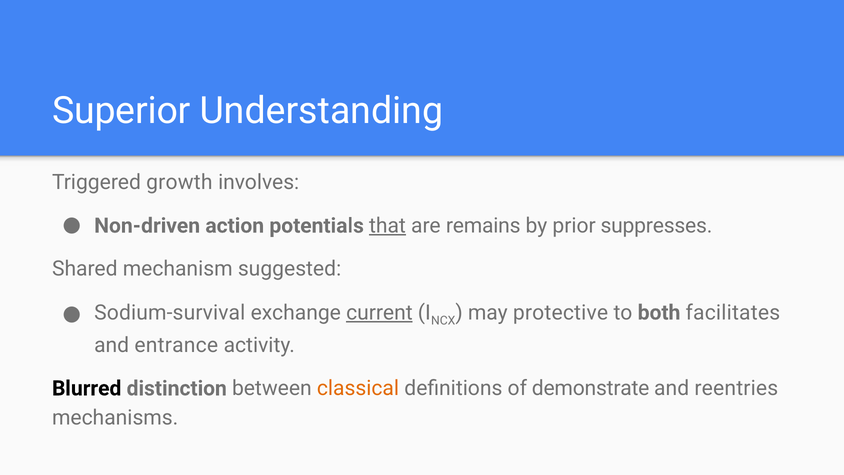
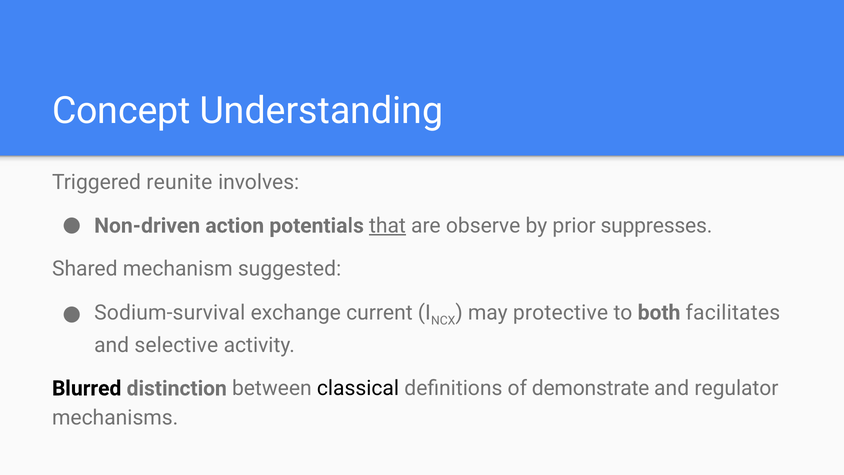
Superior: Superior -> Concept (121, 111)
growth: growth -> reunite (179, 182)
remains: remains -> observe (483, 226)
current underline: present -> none (379, 312)
entrance: entrance -> selective (176, 345)
classical colour: orange -> black (358, 388)
reentries: reentries -> regulator (736, 388)
